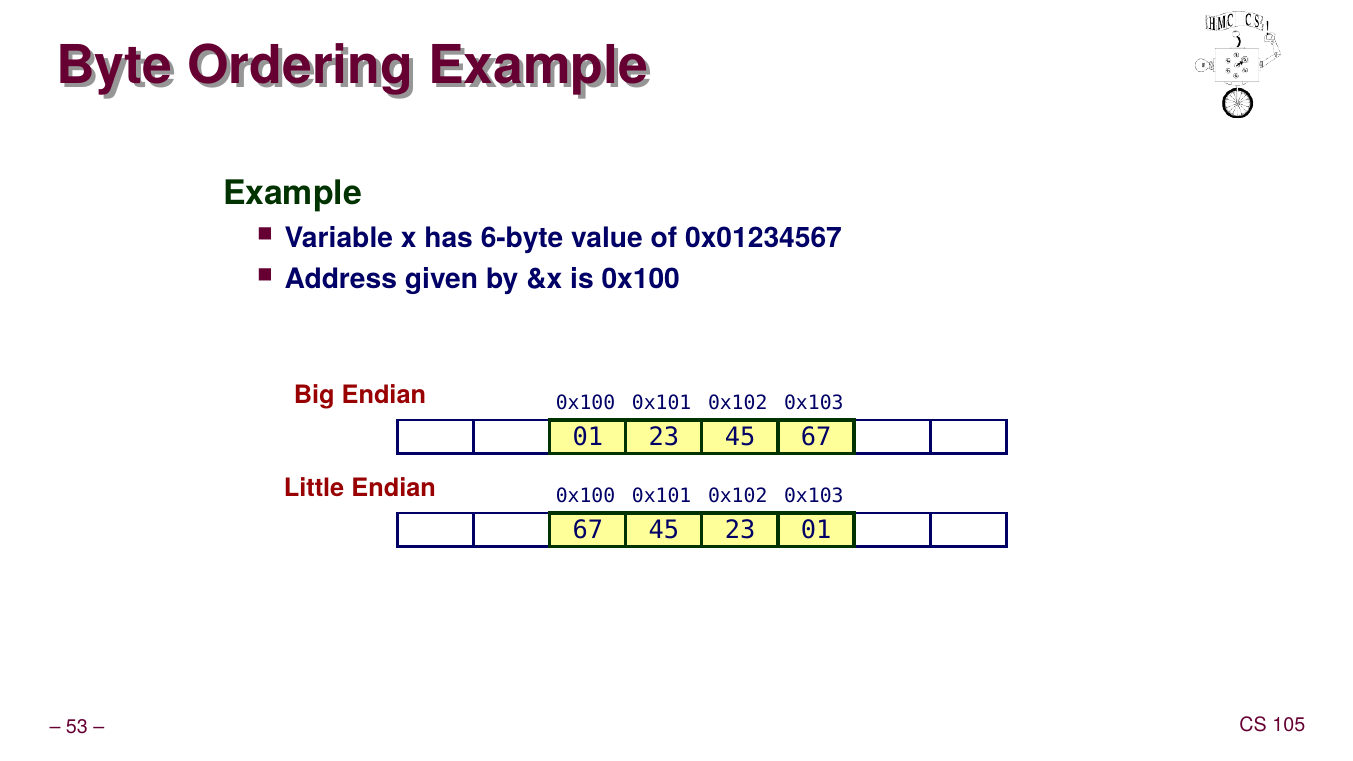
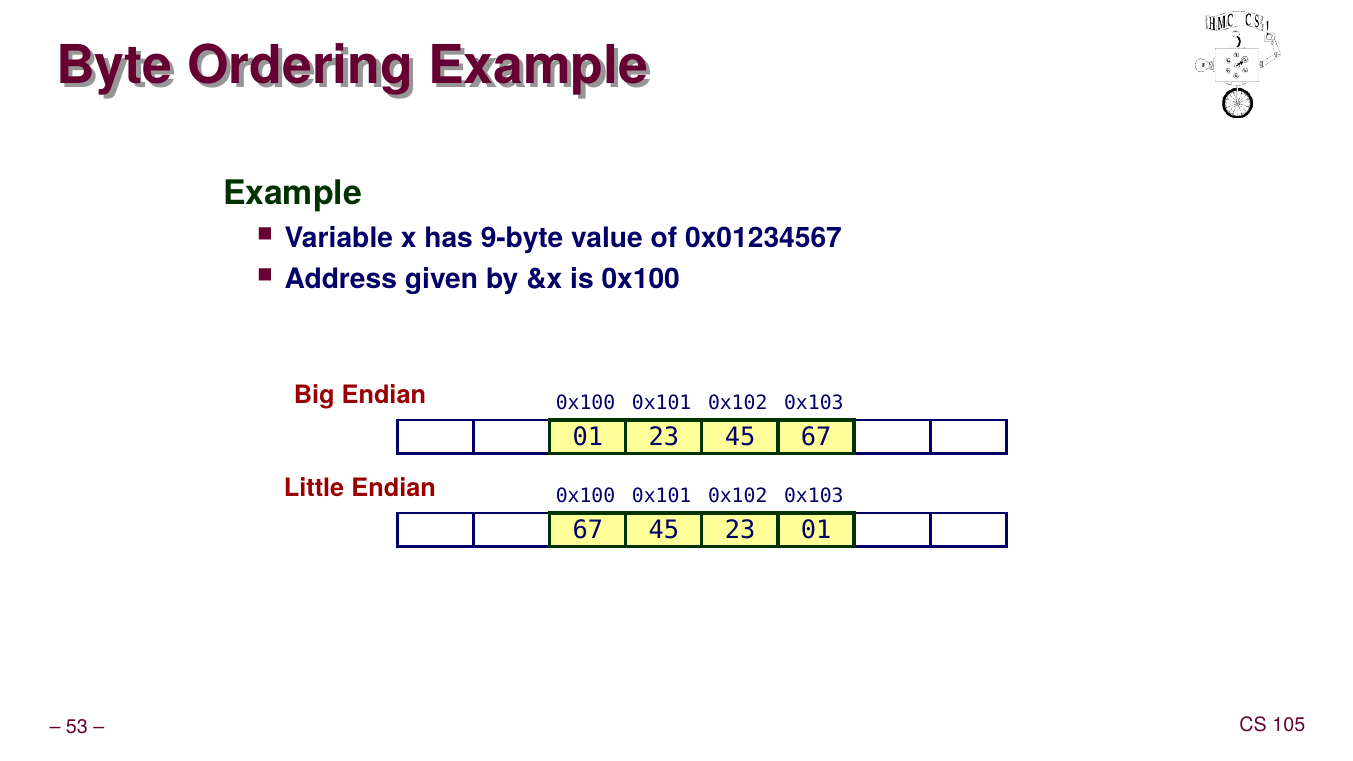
6-byte: 6-byte -> 9-byte (522, 239)
